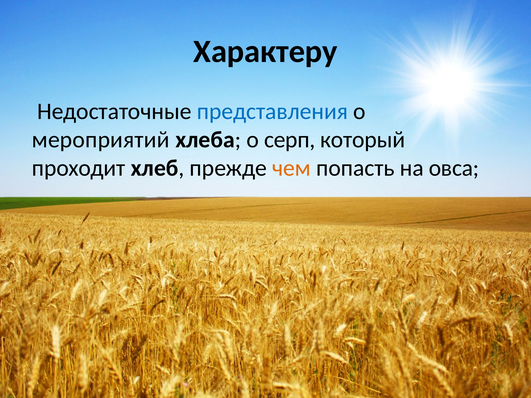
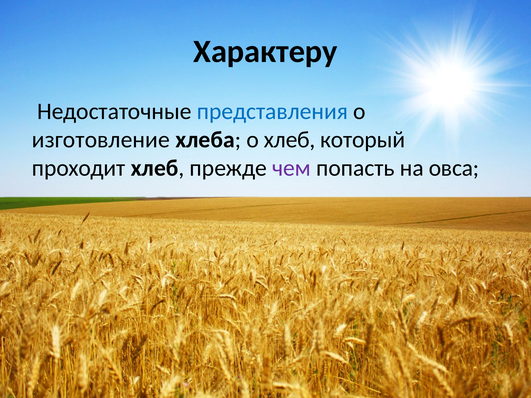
мероприятий: мероприятий -> изготовление (101, 140)
о серп: серп -> хлеб (290, 140)
чем colour: orange -> purple (291, 168)
